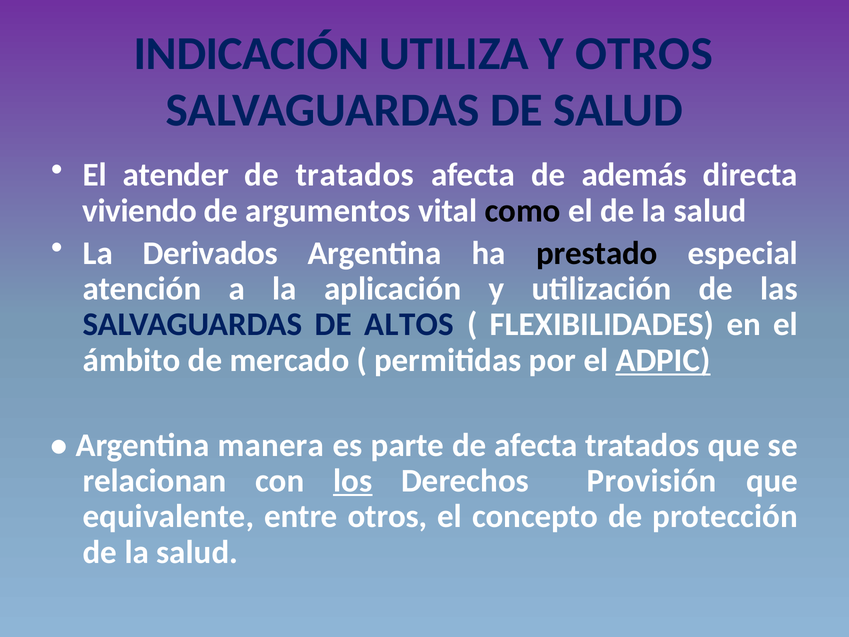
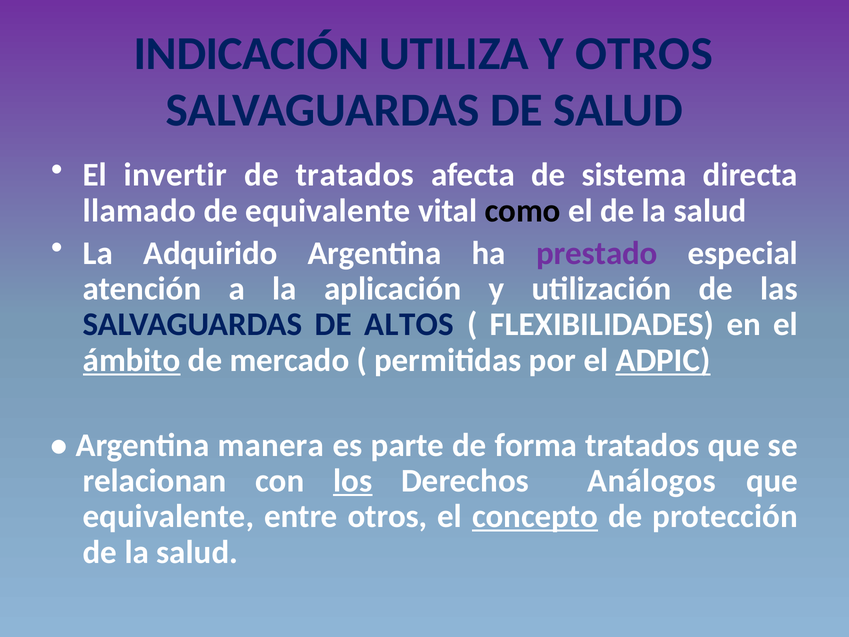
atender: atender -> invertir (175, 175)
además: además -> sistema (634, 175)
viviendo: viviendo -> llamado (139, 211)
de argumentos: argumentos -> equivalente (328, 211)
Derivados: Derivados -> Adquirido (210, 253)
prestado colour: black -> purple (597, 253)
ámbito underline: none -> present (132, 360)
de afecta: afecta -> forma (536, 445)
Provisión: Provisión -> Análogos (652, 481)
concepto underline: none -> present (535, 516)
